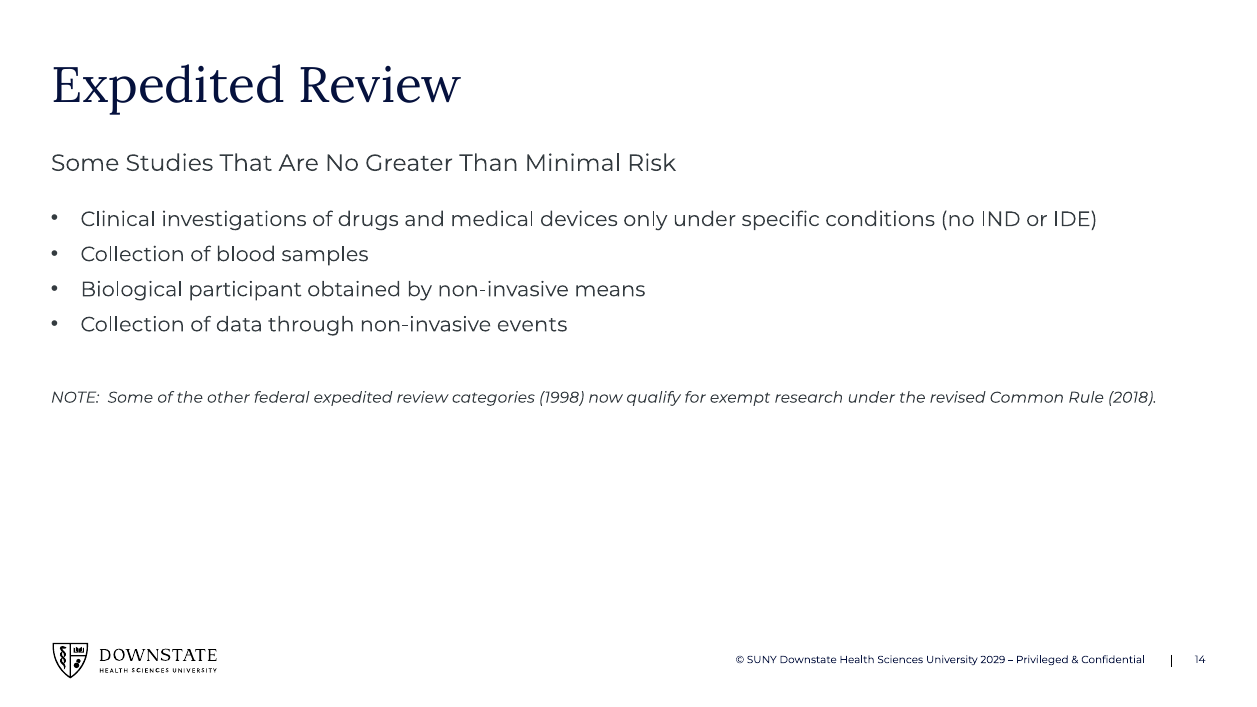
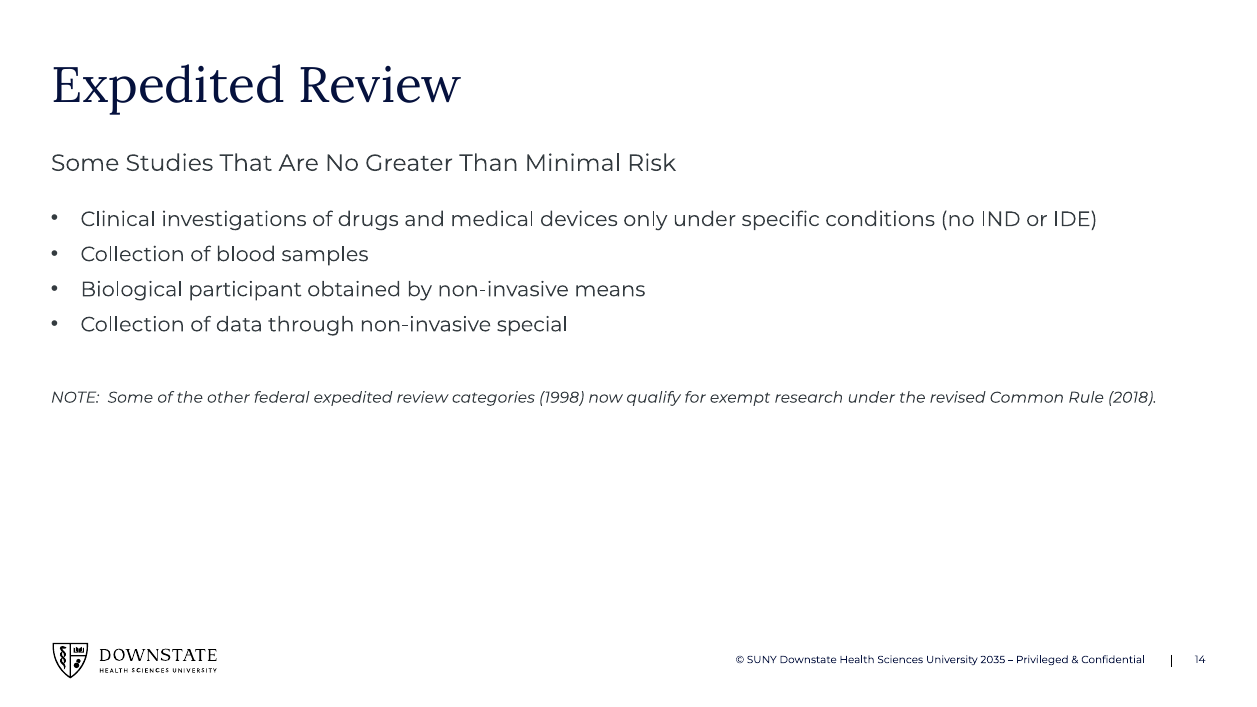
events: events -> special (532, 325)
2029: 2029 -> 2035 (993, 660)
